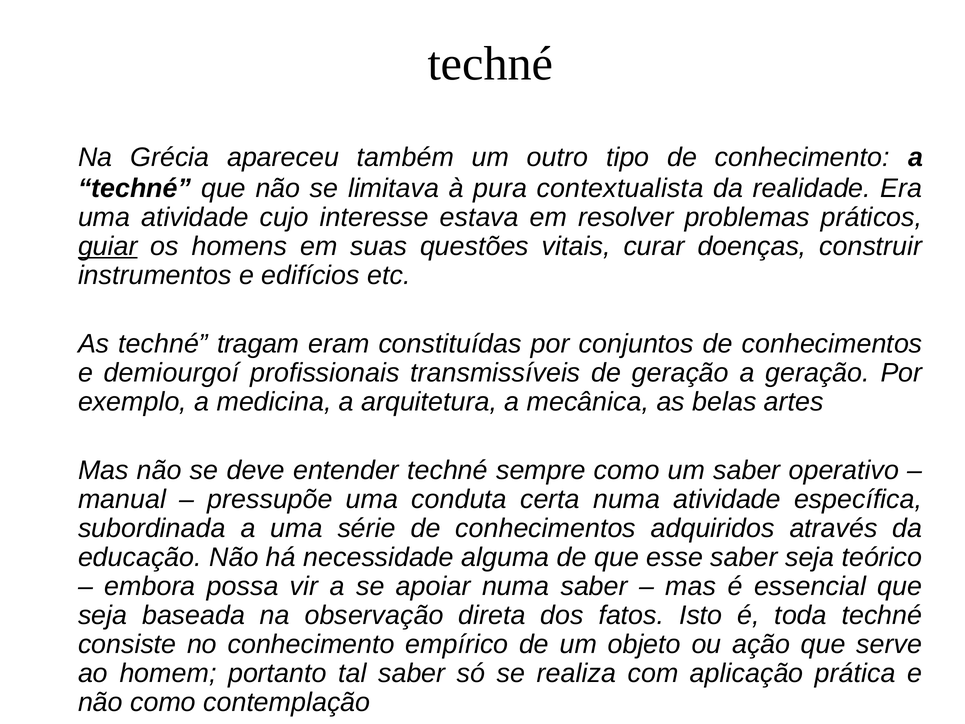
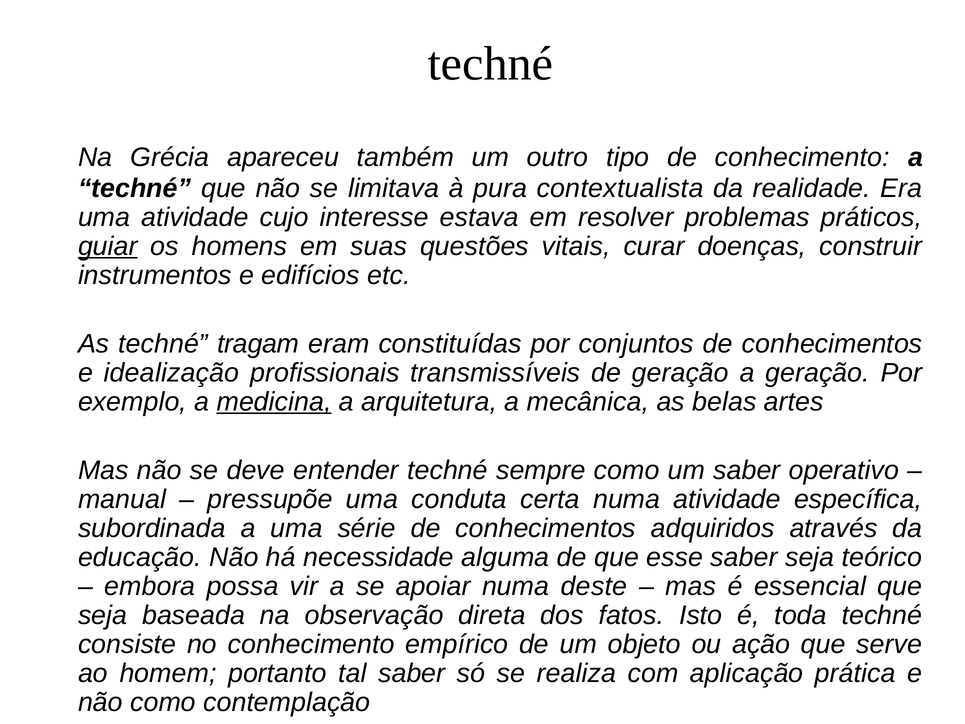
demiourgoí: demiourgoí -> idealização (172, 373)
medicina underline: none -> present (274, 402)
numa saber: saber -> deste (594, 586)
